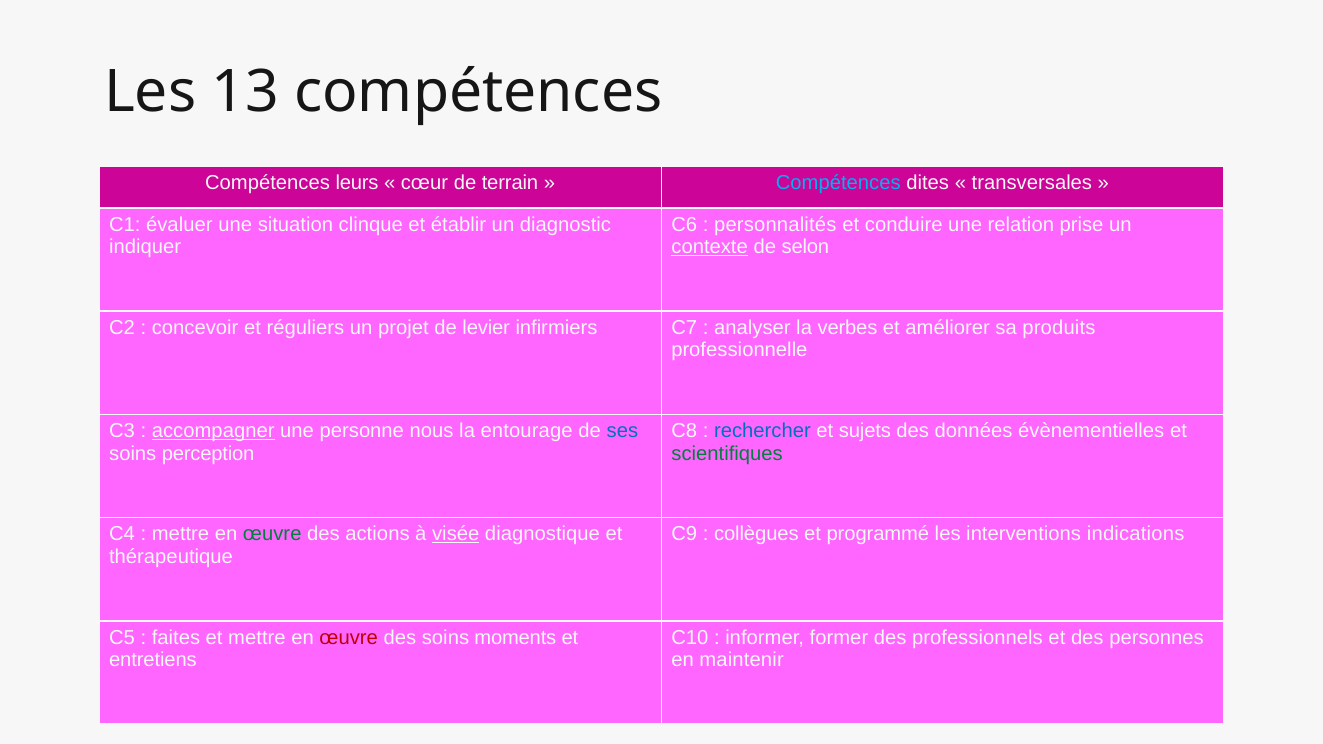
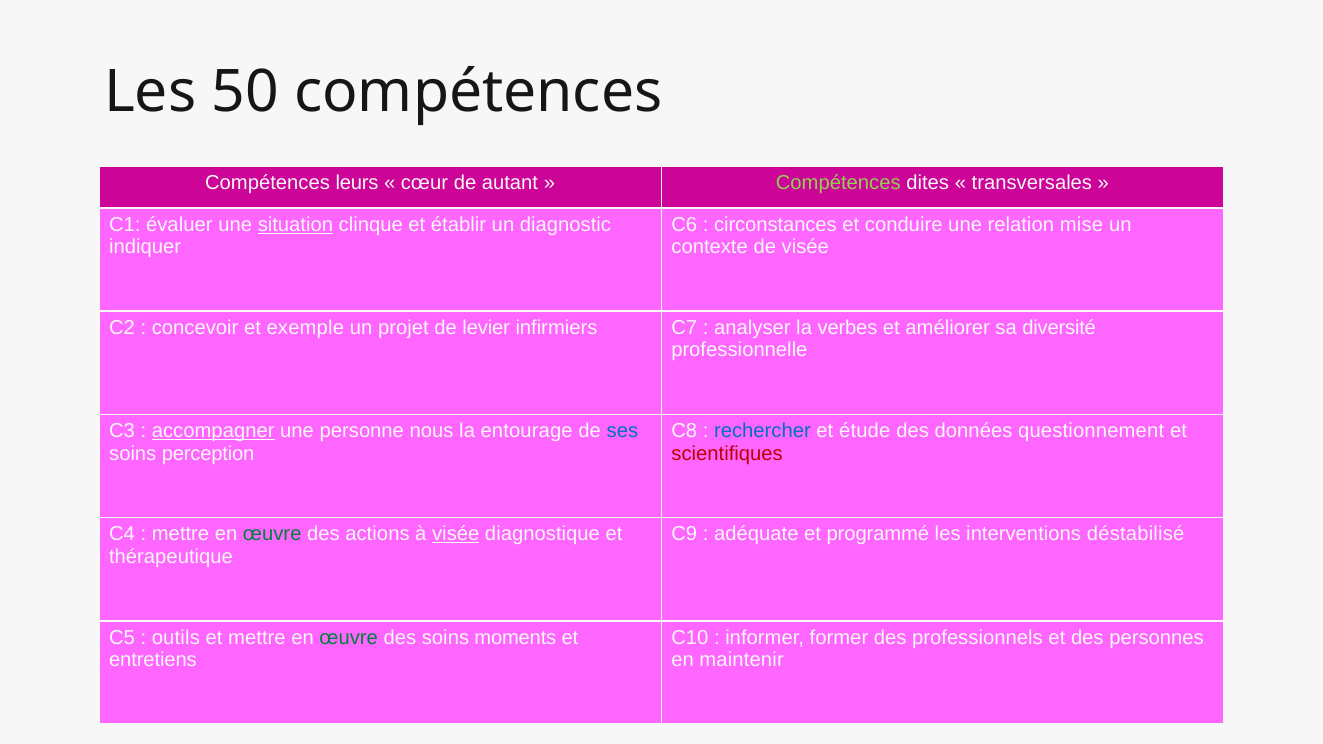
13: 13 -> 50 (245, 92)
terrain: terrain -> autant (510, 183)
Compétences colour: light blue -> light green (838, 183)
situation underline: none -> present (295, 225)
personnalités: personnalités -> circonstances (775, 225)
prise: prise -> mise (1081, 225)
contexte underline: present -> none (710, 247)
de selon: selon -> visée (805, 247)
réguliers: réguliers -> exemple (305, 328)
produits: produits -> diversité (1059, 328)
sujets: sujets -> étude (865, 431)
évènementielles: évènementielles -> questionnement (1091, 431)
scientifiques colour: green -> red (727, 454)
collègues: collègues -> adéquate (756, 534)
indications: indications -> déstabilisé (1136, 534)
faites: faites -> outils (176, 638)
œuvre colour: red -> green (349, 638)
